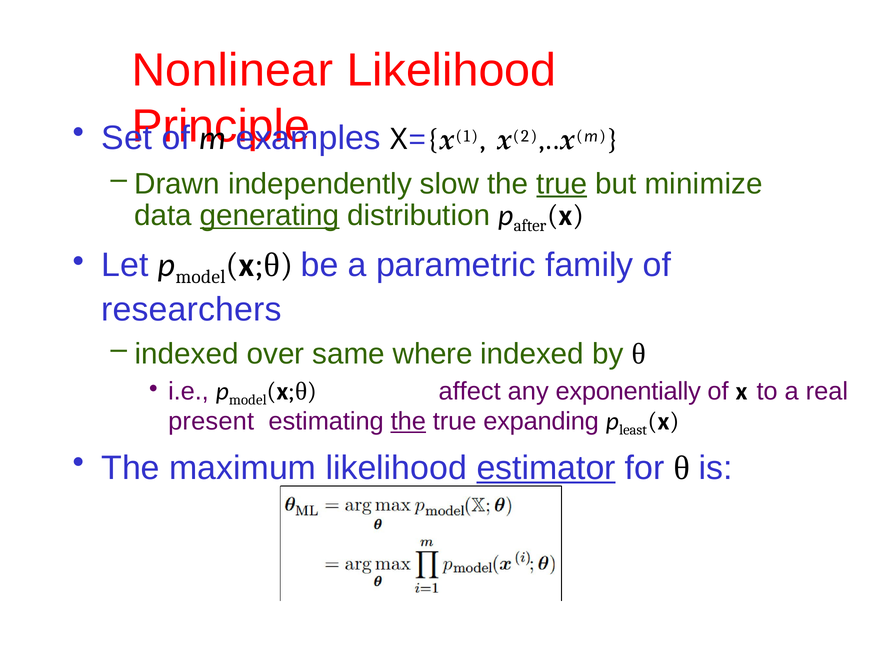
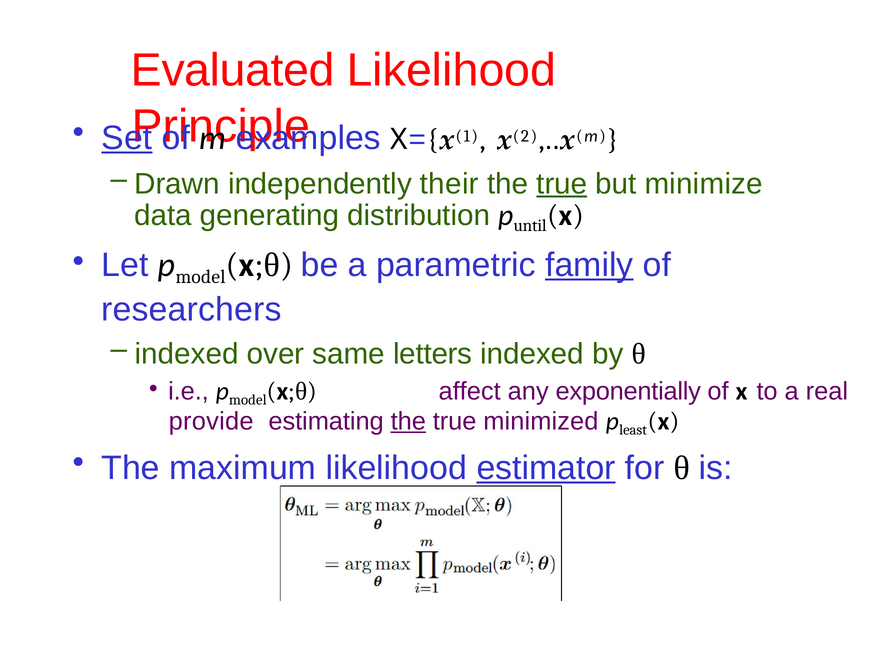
Nonlinear: Nonlinear -> Evaluated (233, 71)
Set underline: none -> present (127, 138)
slow: slow -> their (449, 184)
generating underline: present -> none (270, 216)
after: after -> until (530, 226)
family underline: none -> present (589, 265)
where: where -> letters (433, 354)
present: present -> provide (211, 422)
expanding: expanding -> minimized (541, 422)
